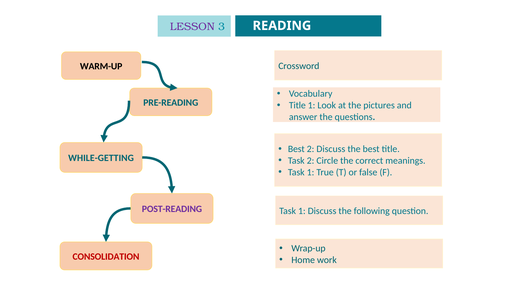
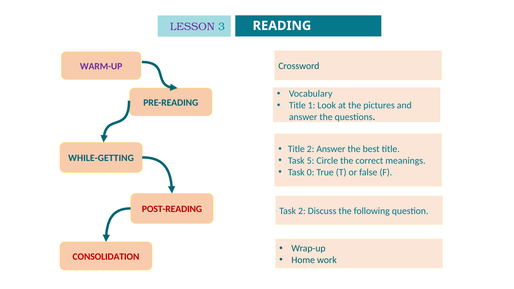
WARM-UP colour: black -> purple (101, 66)
Best: Best -> Title (296, 149)
2 Discuss: Discuss -> Answer (331, 149)
Task 2: 2 -> 5 (311, 161)
1: 1 -> 0 (311, 172)
POST-READING colour: purple -> red (172, 209)
1: 1 -> 2 (302, 211)
